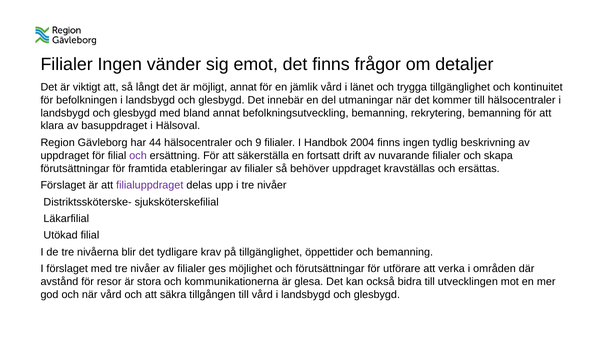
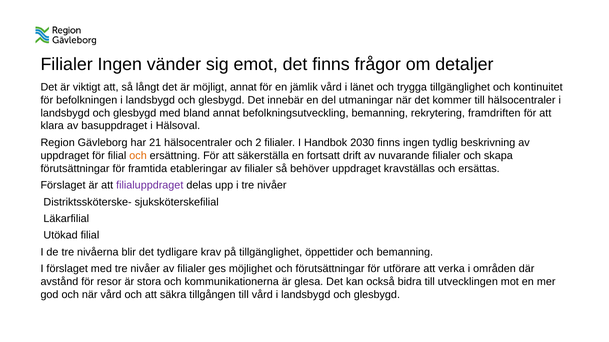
rekrytering bemanning: bemanning -> framdriften (494, 113)
44: 44 -> 21 (155, 143)
9: 9 -> 2 (258, 143)
2004: 2004 -> 2030 (362, 143)
och colour: purple -> orange (138, 156)
